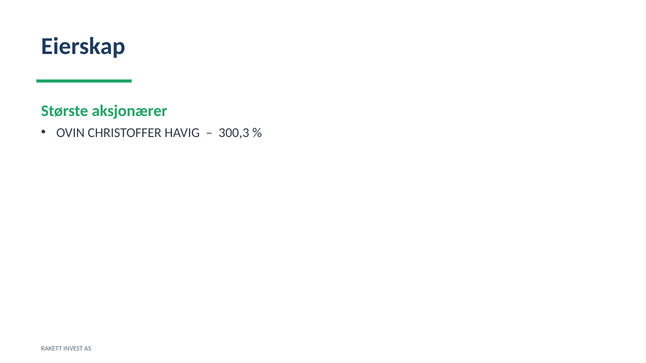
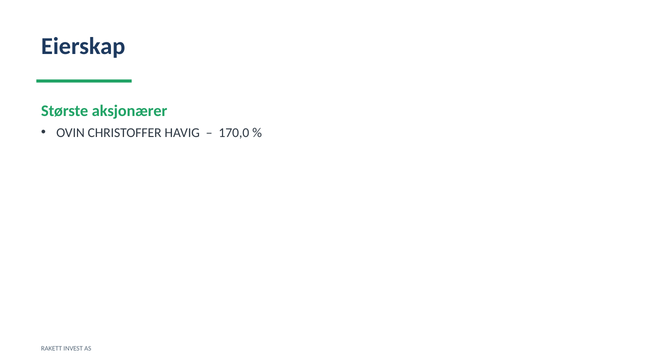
300,3: 300,3 -> 170,0 (234, 133)
